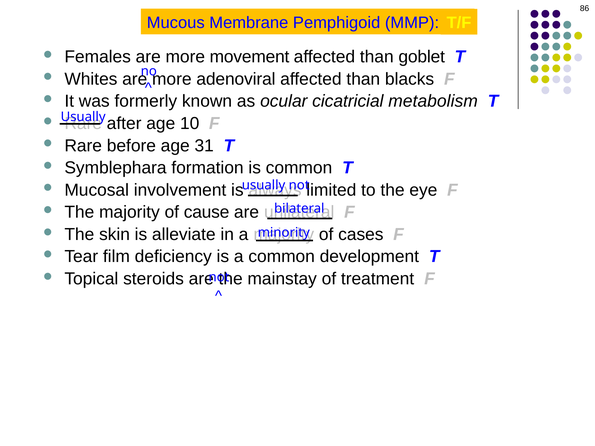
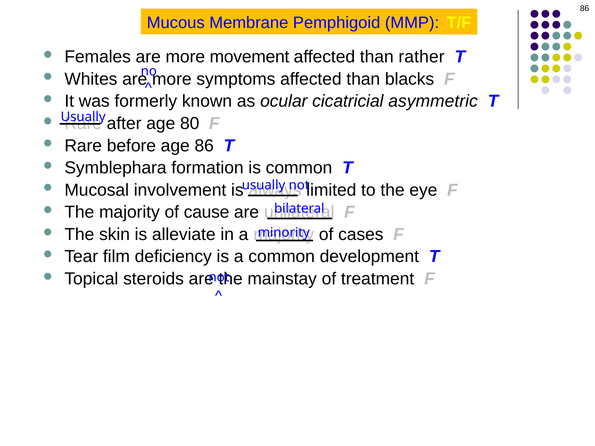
goblet: goblet -> rather (422, 57)
adenoviral: adenoviral -> symptoms (236, 79)
metabolism: metabolism -> asymmetric (433, 101)
10: 10 -> 80 (190, 123)
age 31: 31 -> 86 (204, 146)
